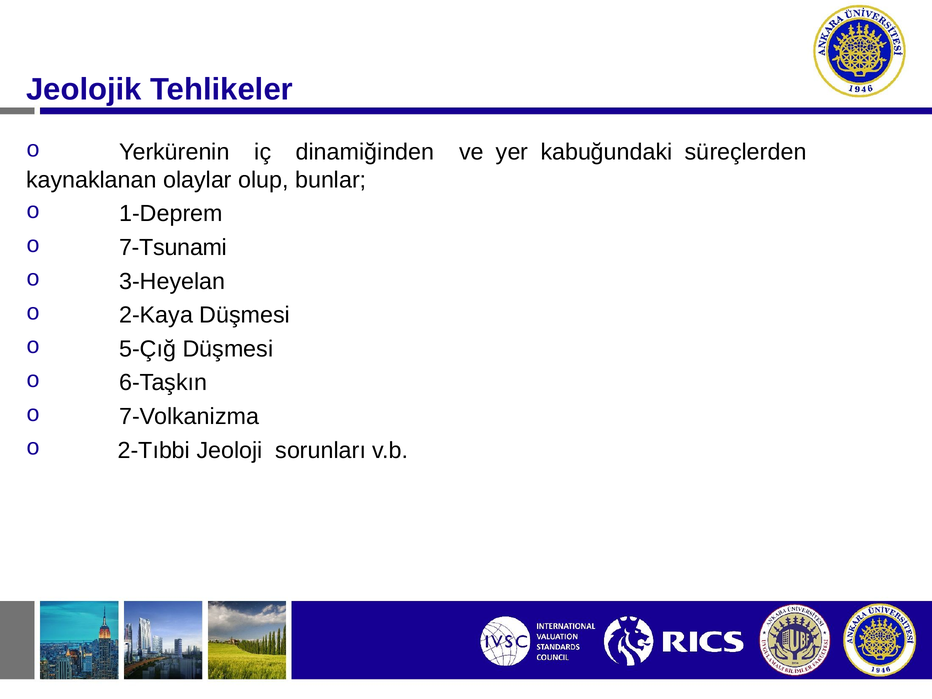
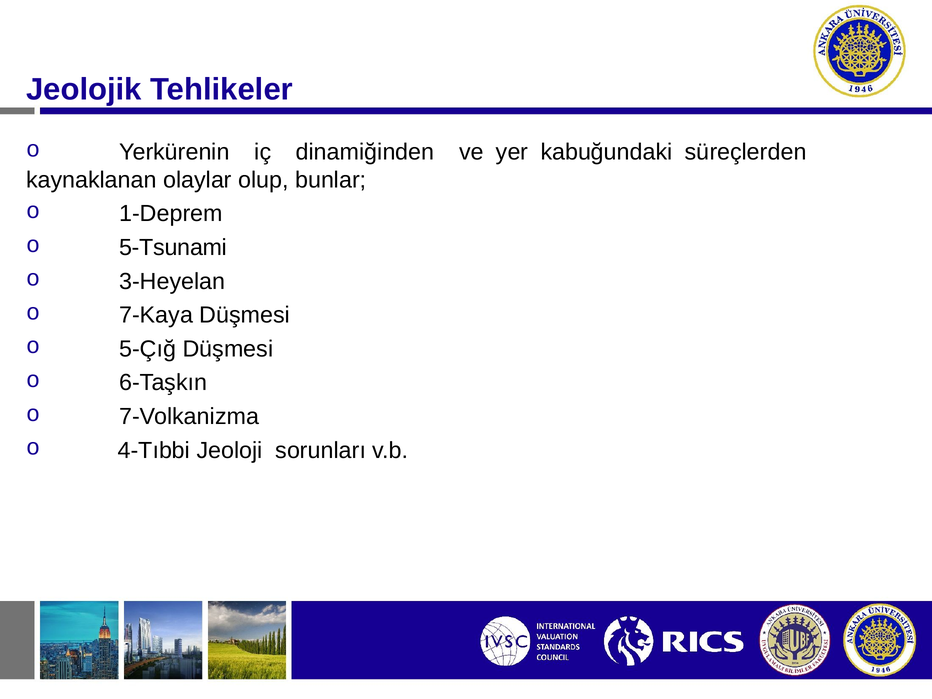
7-Tsunami: 7-Tsunami -> 5-Tsunami (173, 248)
2-Kaya: 2-Kaya -> 7-Kaya (156, 315)
2-Tıbbi: 2-Tıbbi -> 4-Tıbbi (154, 450)
